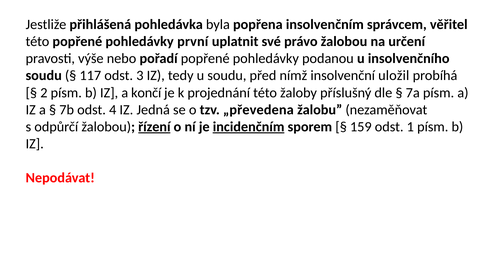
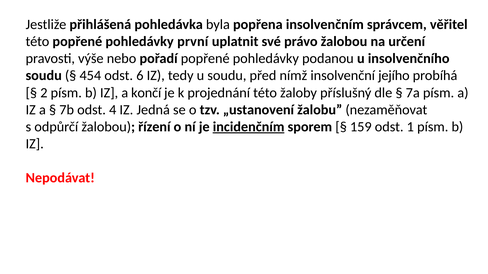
117: 117 -> 454 (90, 76)
3: 3 -> 6 (140, 76)
uložil: uložil -> jejího (394, 76)
„převedena: „převedena -> „ustanovení (258, 110)
řízení underline: present -> none (154, 127)
